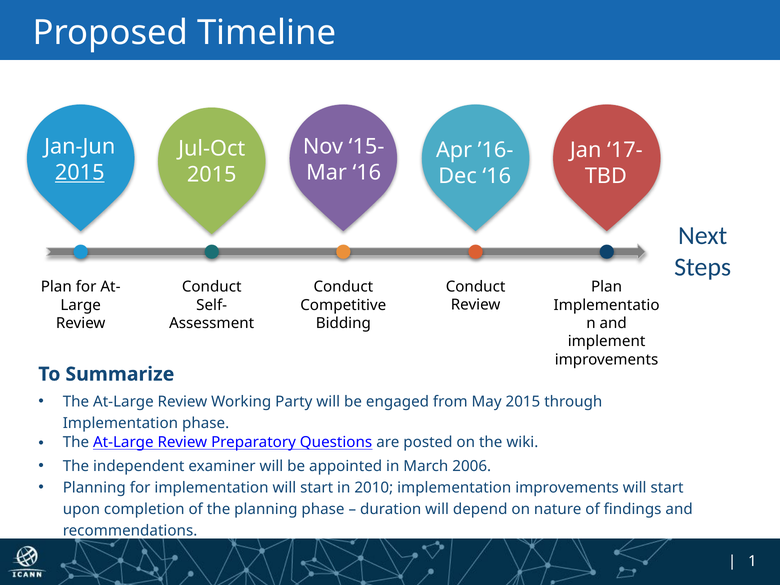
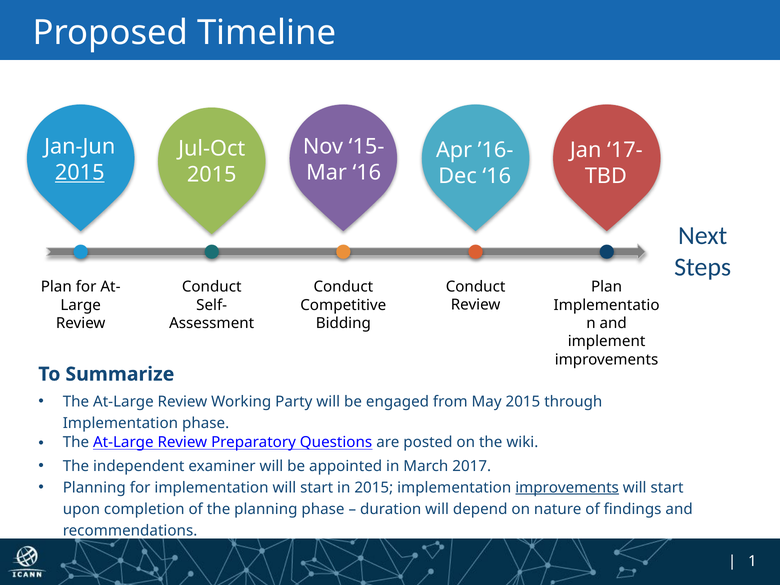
2006: 2006 -> 2017 (472, 466)
in 2010: 2010 -> 2015 (374, 488)
improvements underline: none -> present (567, 488)
